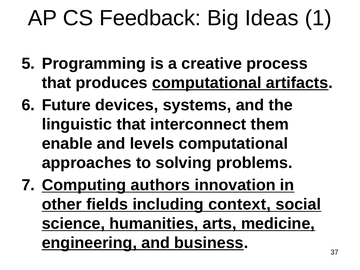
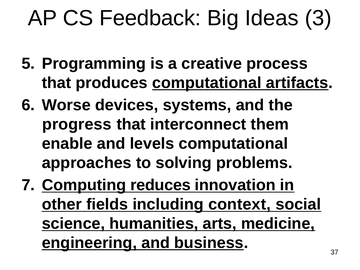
1: 1 -> 3 (318, 18)
Future: Future -> Worse (66, 105)
linguistic: linguistic -> progress (77, 124)
authors: authors -> reduces (161, 185)
